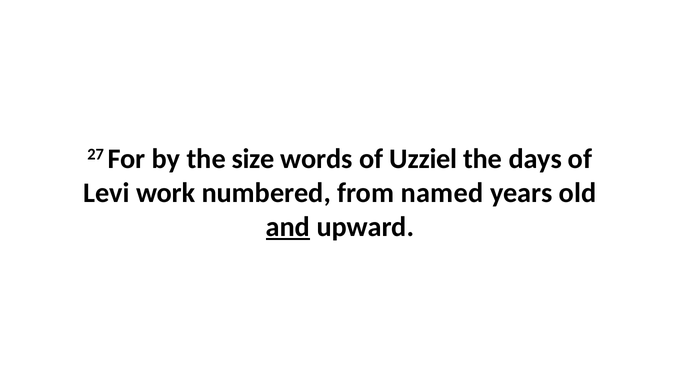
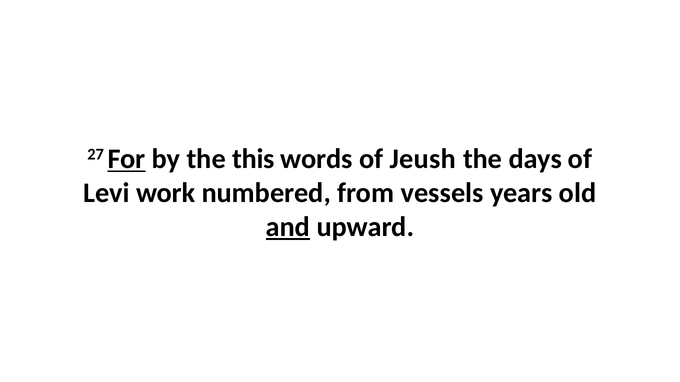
For underline: none -> present (127, 159)
size: size -> this (253, 159)
Uzziel: Uzziel -> Jeush (423, 159)
named: named -> vessels (442, 193)
